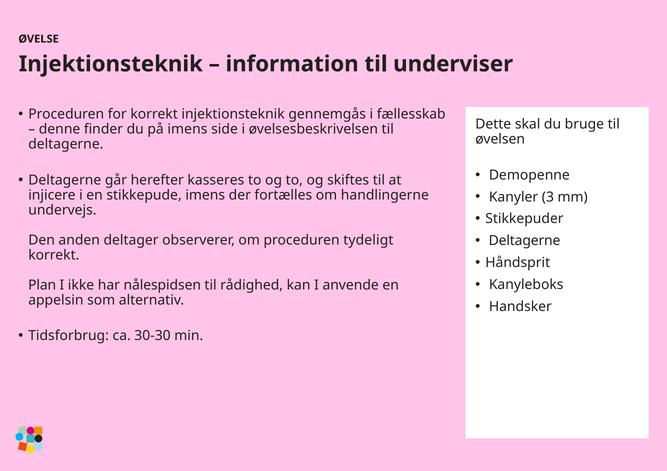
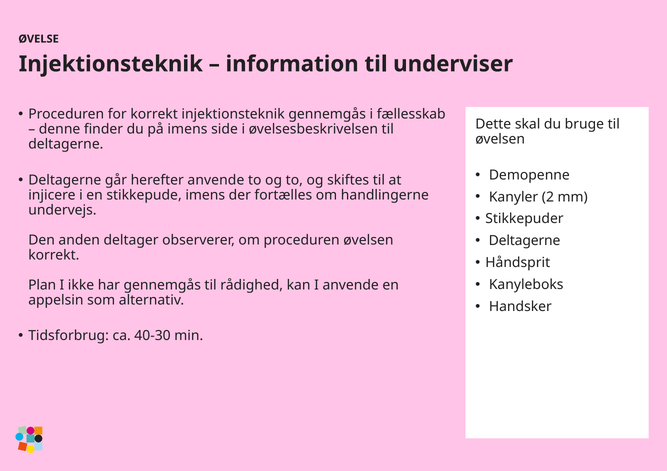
herefter kasseres: kasseres -> anvende (216, 180)
3: 3 -> 2 (548, 197)
proceduren tydeligt: tydeligt -> øvelsen (368, 240)
har nålespidsen: nålespidsen -> gennemgås (162, 285)
30-30: 30-30 -> 40-30 (153, 336)
